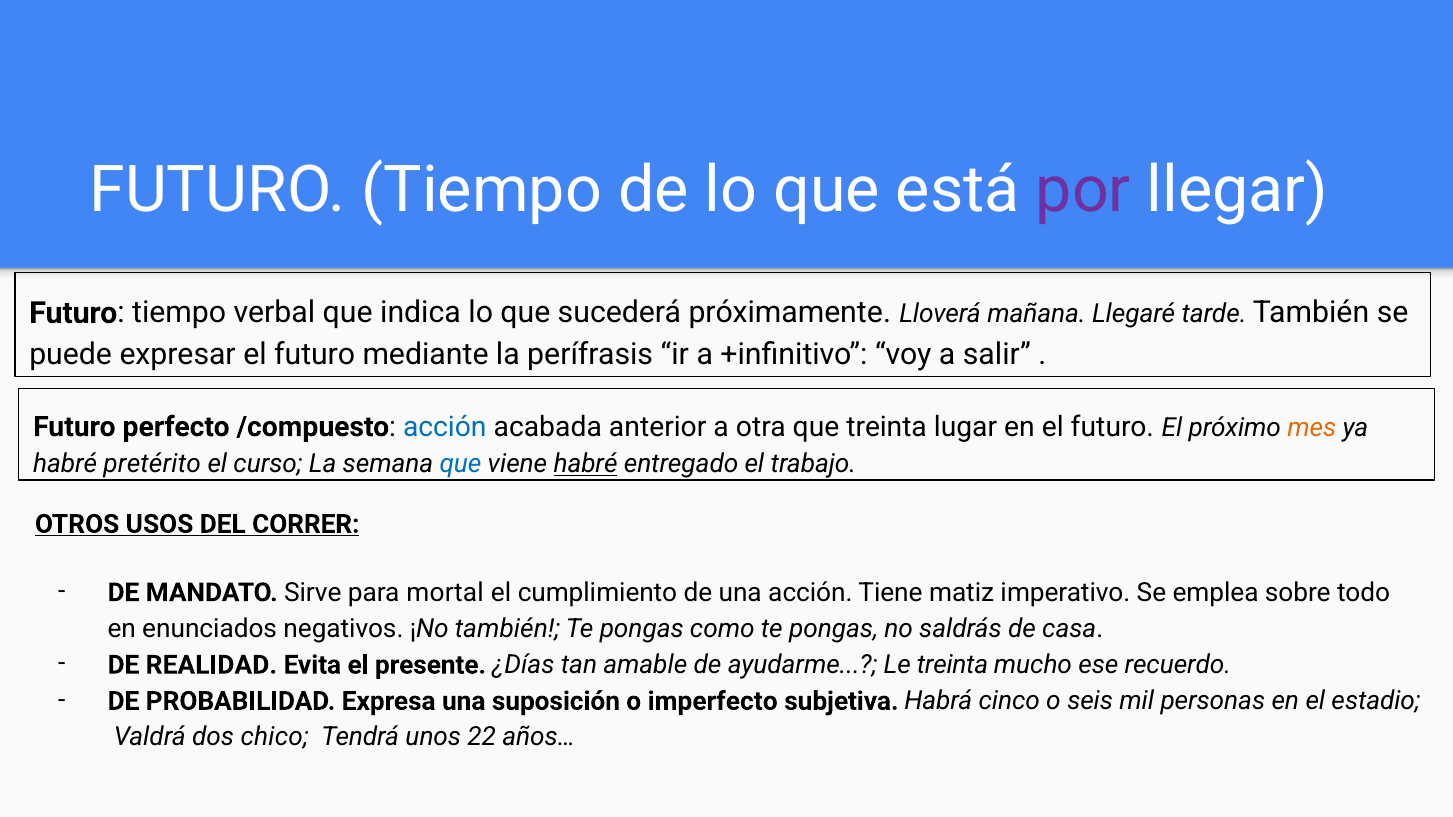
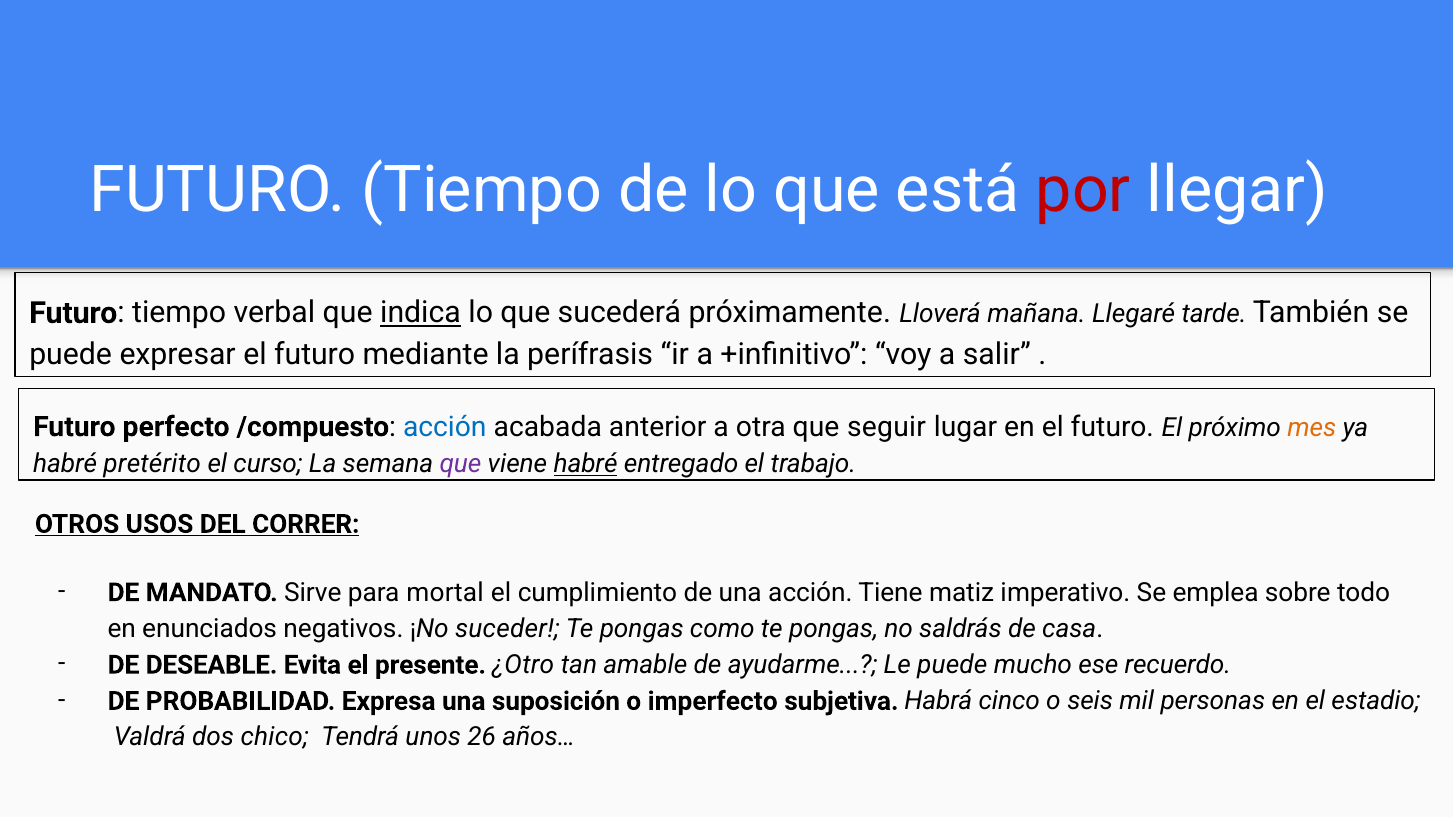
por colour: purple -> red (1083, 191)
indica underline: none -> present (420, 313)
que treinta: treinta -> seguir (886, 427)
que colour: blue -> purple (461, 464)
¡No también: también -> suceder (507, 629)
REALIDAD: REALIDAD -> DESEABLE (212, 665)
¿Días: ¿Días -> ¿Otro (523, 665)
Le treinta: treinta -> puede (952, 665)
22: 22 -> 26 (482, 738)
